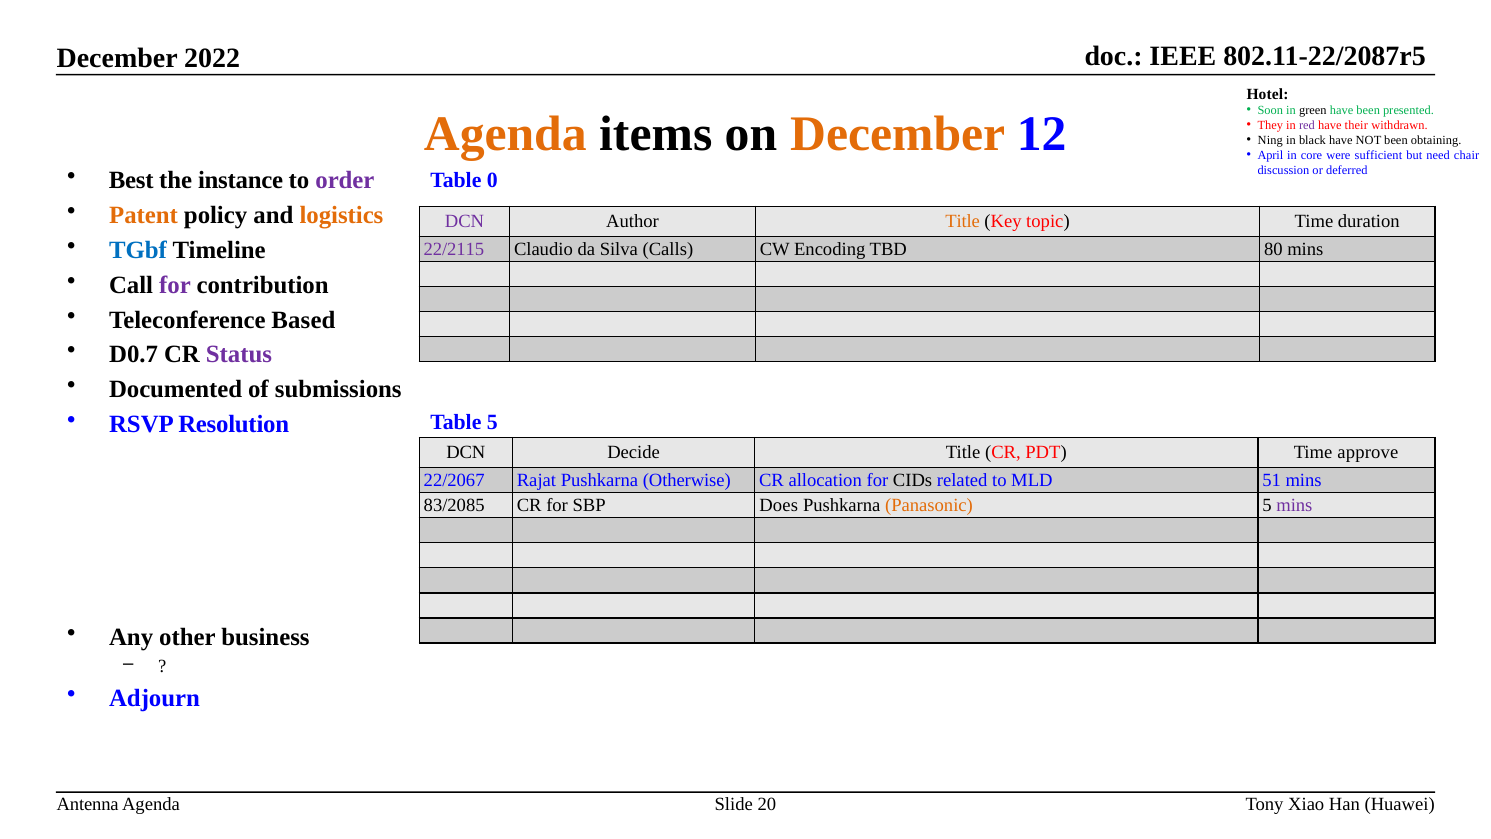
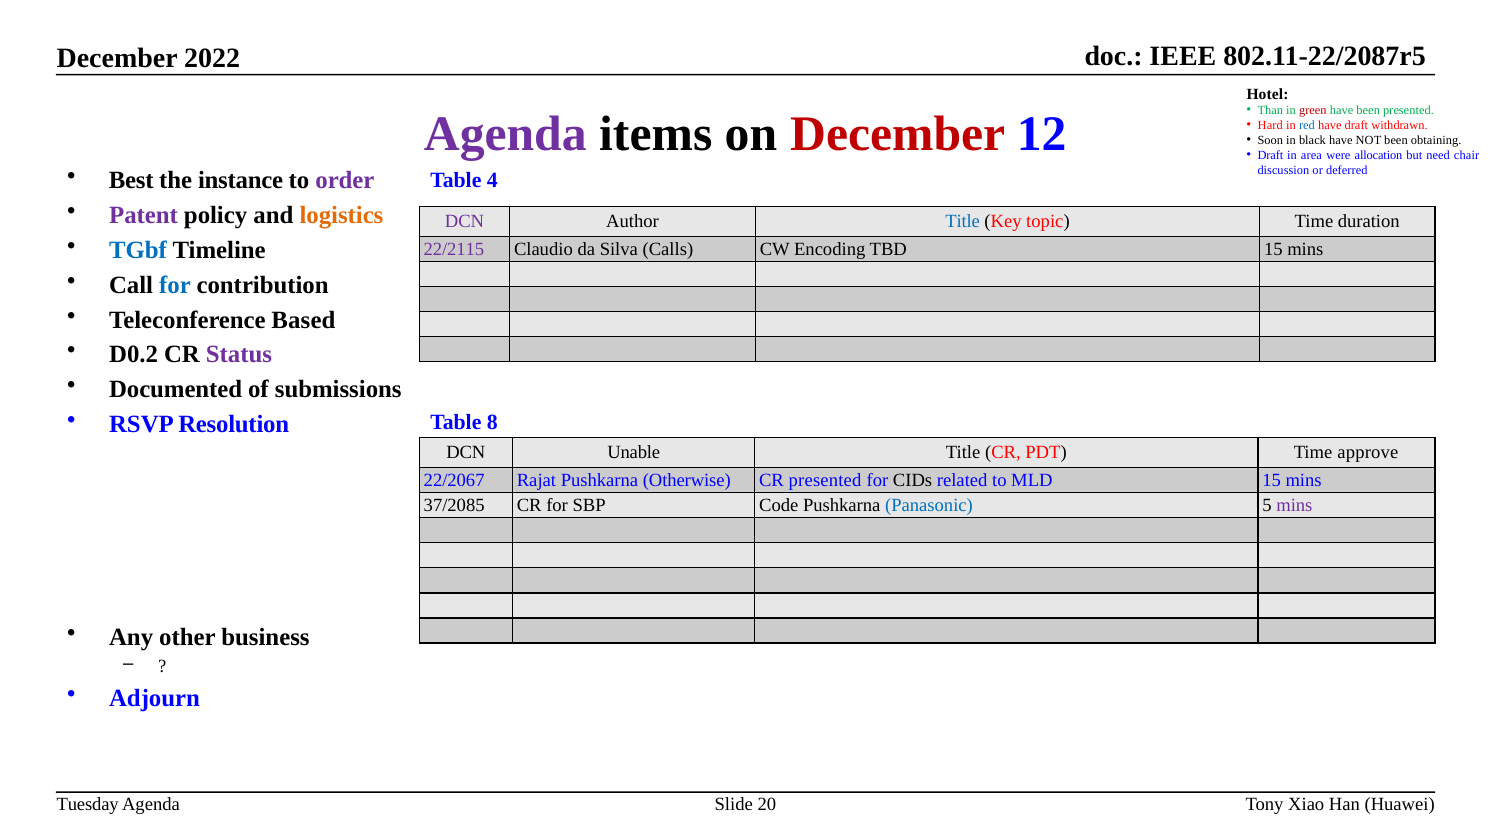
Soon: Soon -> Than (1270, 111)
green colour: black -> red (1313, 111)
Agenda colour: orange -> purple (505, 134)
December colour: orange -> red (898, 134)
They: They -> Hard (1270, 125)
red colour: purple -> blue (1307, 125)
have their: their -> draft (1356, 125)
Ning: Ning -> Soon (1270, 140)
April: April -> Draft (1270, 155)
core: core -> area (1311, 155)
sufficient: sufficient -> allocation (1379, 155)
0: 0 -> 4 (492, 180)
Patent colour: orange -> purple (144, 215)
Title colour: orange -> blue (963, 221)
TBD 80: 80 -> 15 (1273, 249)
for colour: purple -> blue (175, 285)
D0.7: D0.7 -> D0.2 (134, 355)
Table 5: 5 -> 8 (492, 422)
Decide: Decide -> Unable (634, 453)
CR allocation: allocation -> presented (825, 480)
MLD 51: 51 -> 15 (1272, 480)
83/2085: 83/2085 -> 37/2085 (454, 505)
Does: Does -> Code (779, 505)
Panasonic colour: orange -> blue (929, 505)
Antenna: Antenna -> Tuesday (88, 804)
